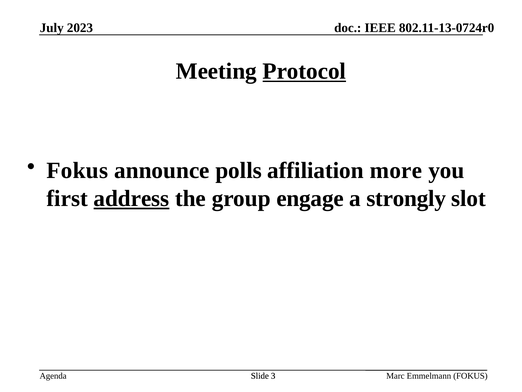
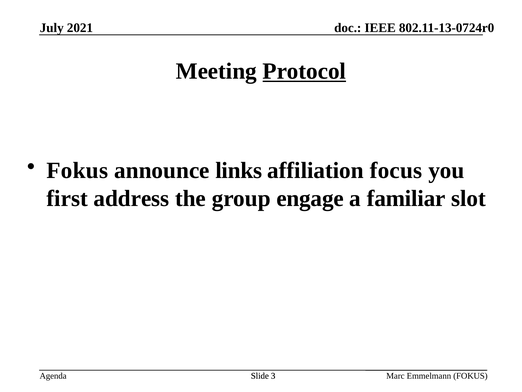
2023: 2023 -> 2021 (80, 28)
polls: polls -> links (239, 170)
more: more -> focus (396, 170)
address underline: present -> none (131, 198)
strongly: strongly -> familiar (406, 198)
